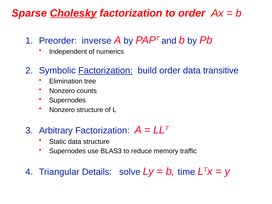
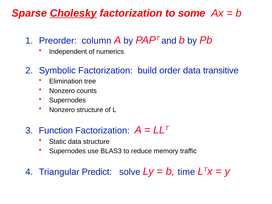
to order: order -> some (192, 13)
inverse: inverse -> column (97, 41)
Factorization underline: present -> none (105, 71)
Arbitrary: Arbitrary -> Function (56, 131)
Details: Details -> Predict (97, 172)
